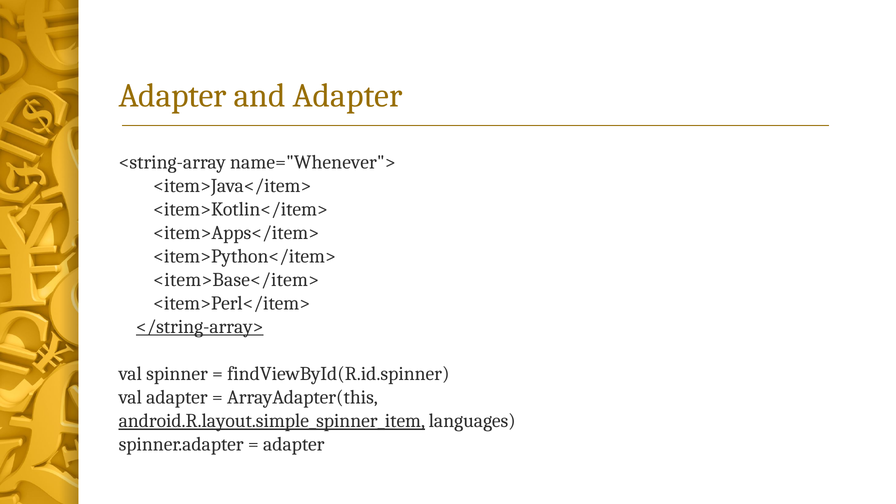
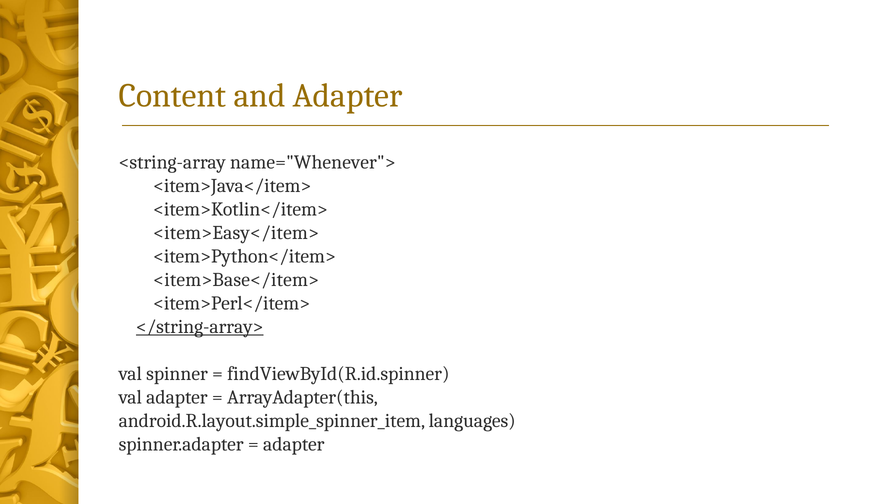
Adapter: Adapter -> Content (172, 96)
<item>Apps</item>: <item>Apps</item> -> <item>Easy</item> (236, 233)
android.R.layout.simple_spinner_item underline: present -> none (272, 421)
